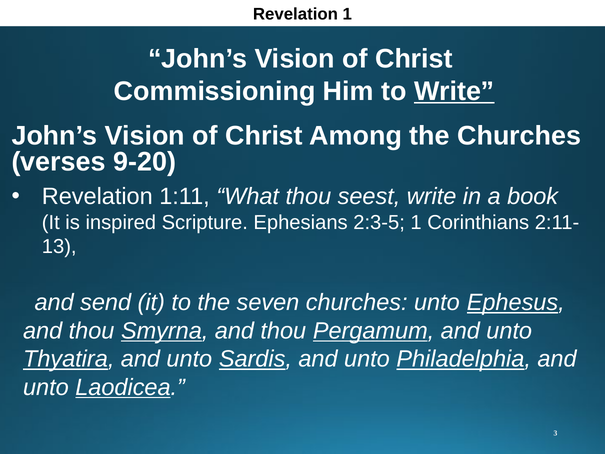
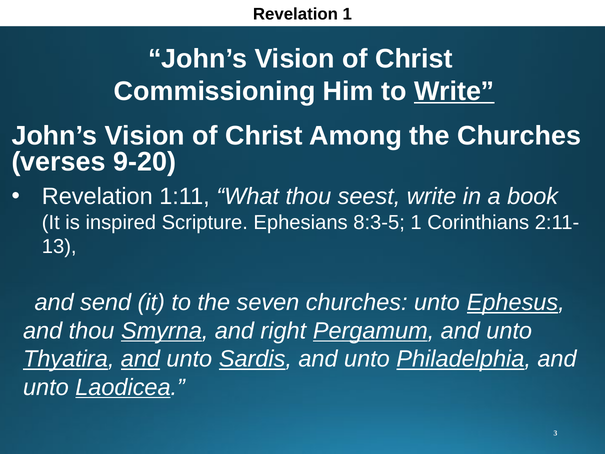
2:3-5: 2:3-5 -> 8:3-5 (379, 222)
Smyrna and thou: thou -> right (283, 331)
and underline: none -> present (140, 359)
